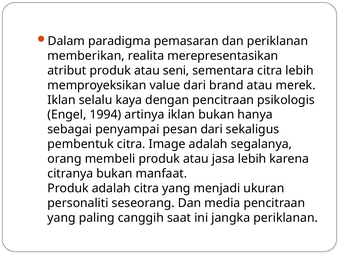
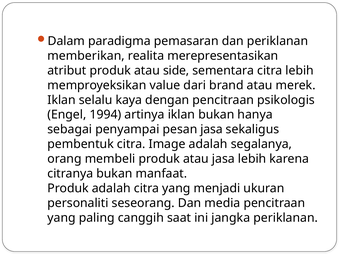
seni: seni -> side (176, 70)
pesan dari: dari -> jasa (212, 129)
